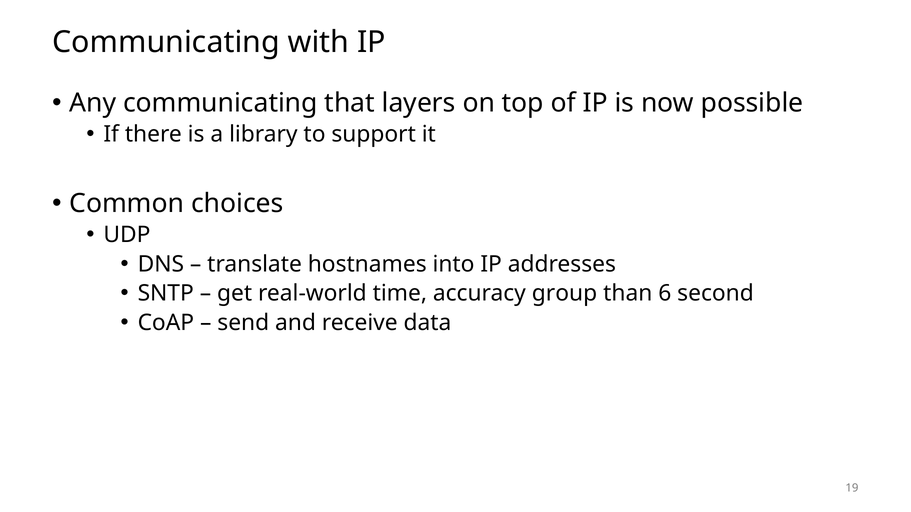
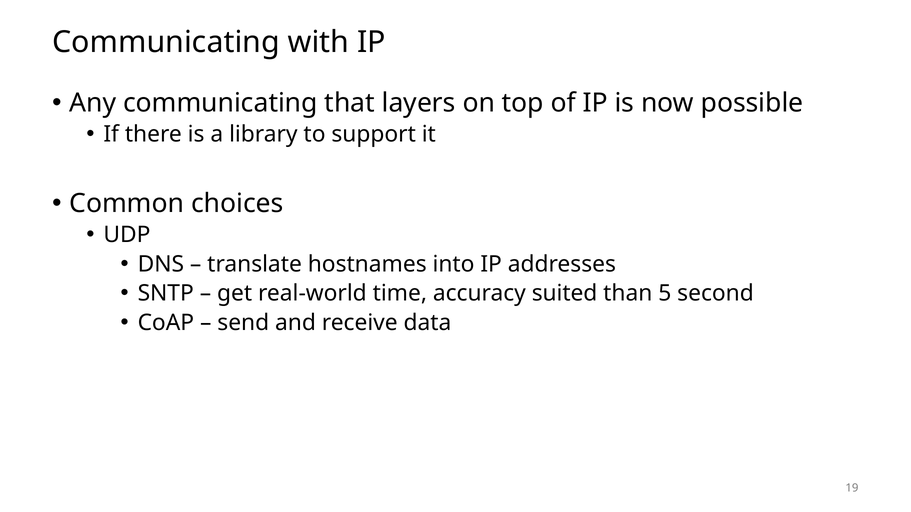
group: group -> suited (565, 294)
6: 6 -> 5 (665, 294)
